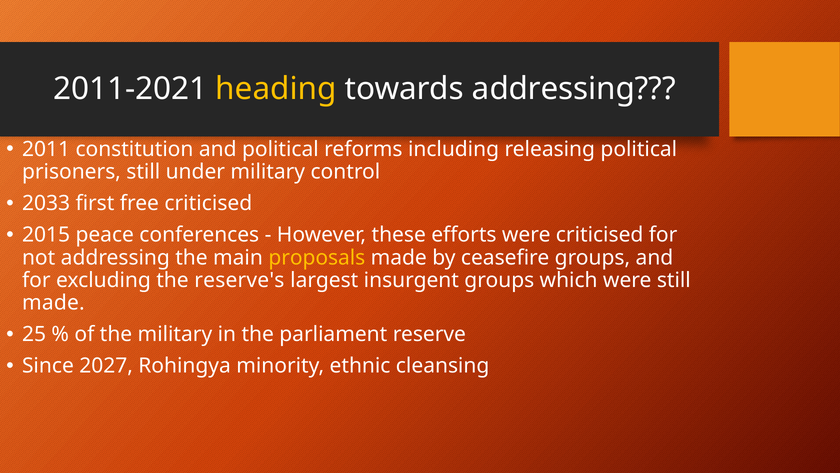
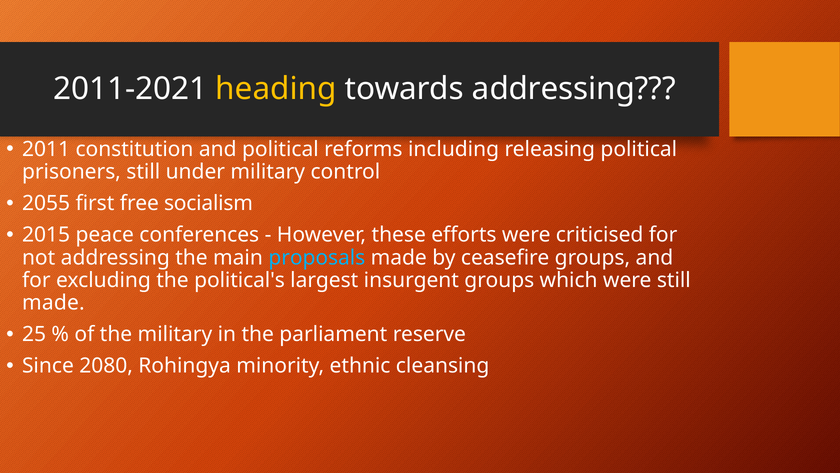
2033: 2033 -> 2055 (46, 203)
free criticised: criticised -> socialism (208, 203)
proposals colour: yellow -> light blue (317, 257)
reserve's: reserve's -> political's (240, 280)
2027: 2027 -> 2080 (106, 366)
